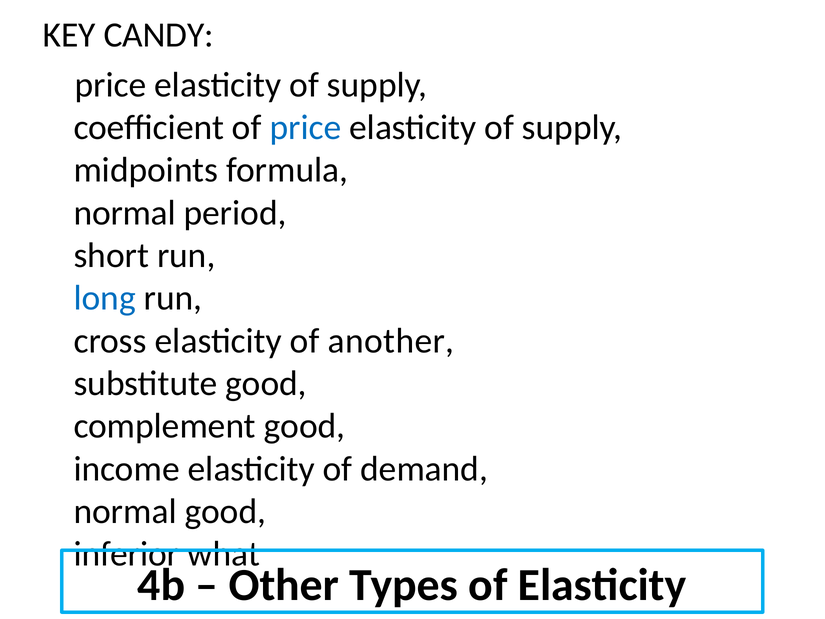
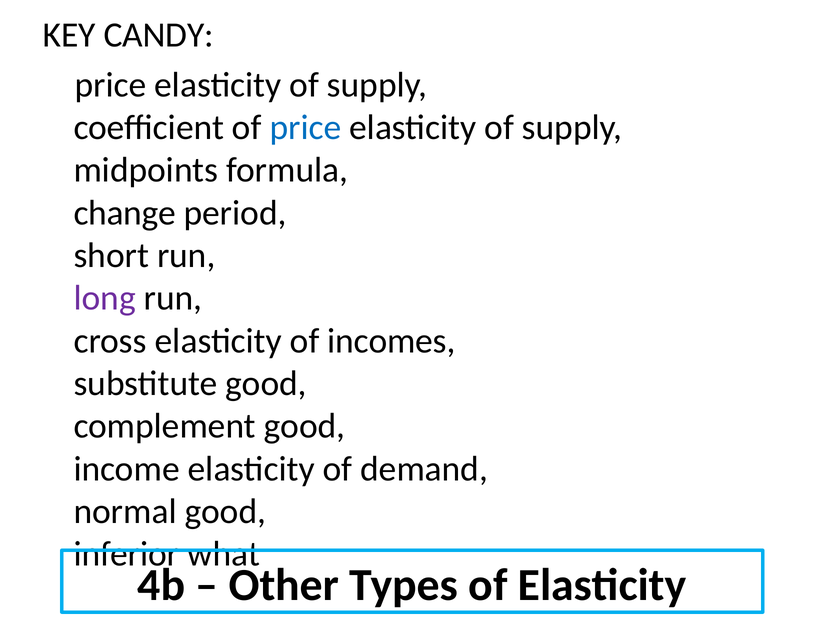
normal: normal -> change (125, 213)
long colour: blue -> purple (105, 298)
another: another -> incomes (391, 341)
